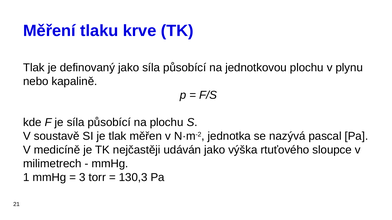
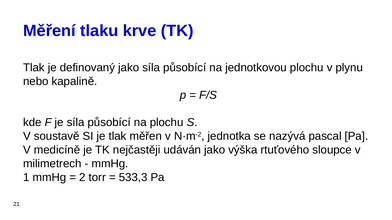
3: 3 -> 2 (82, 178)
130,3: 130,3 -> 533,3 (133, 178)
